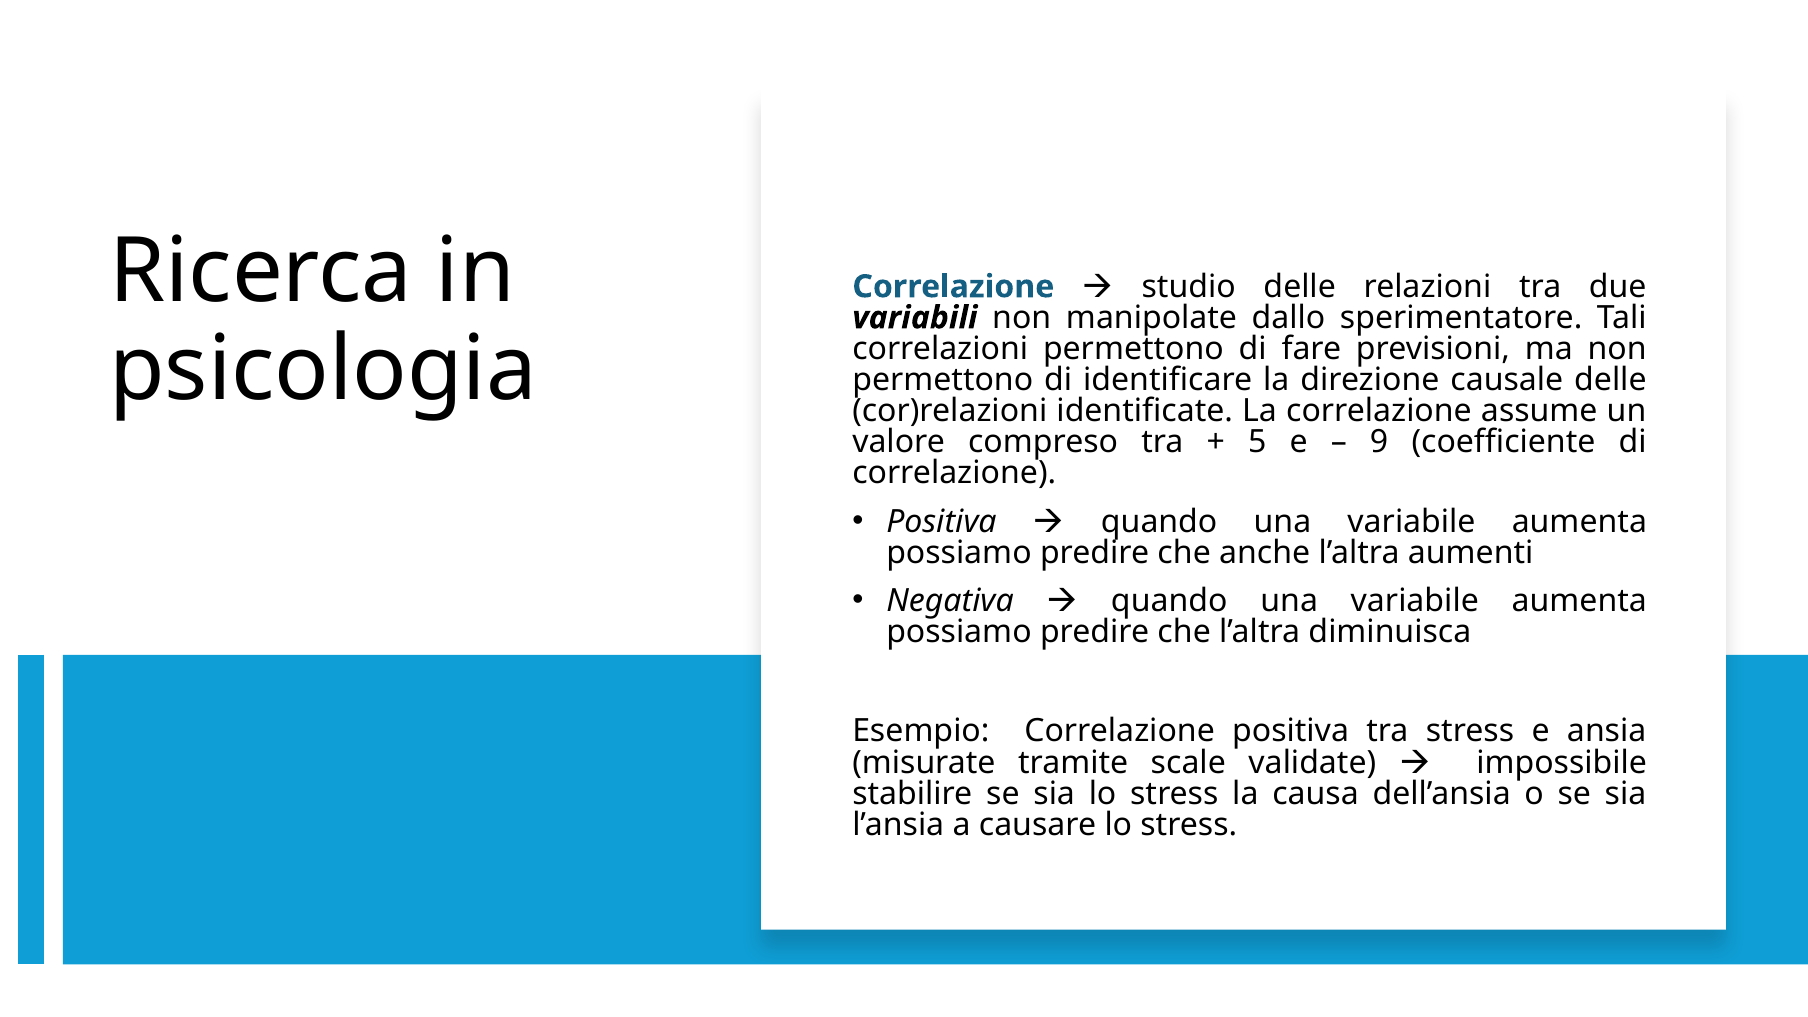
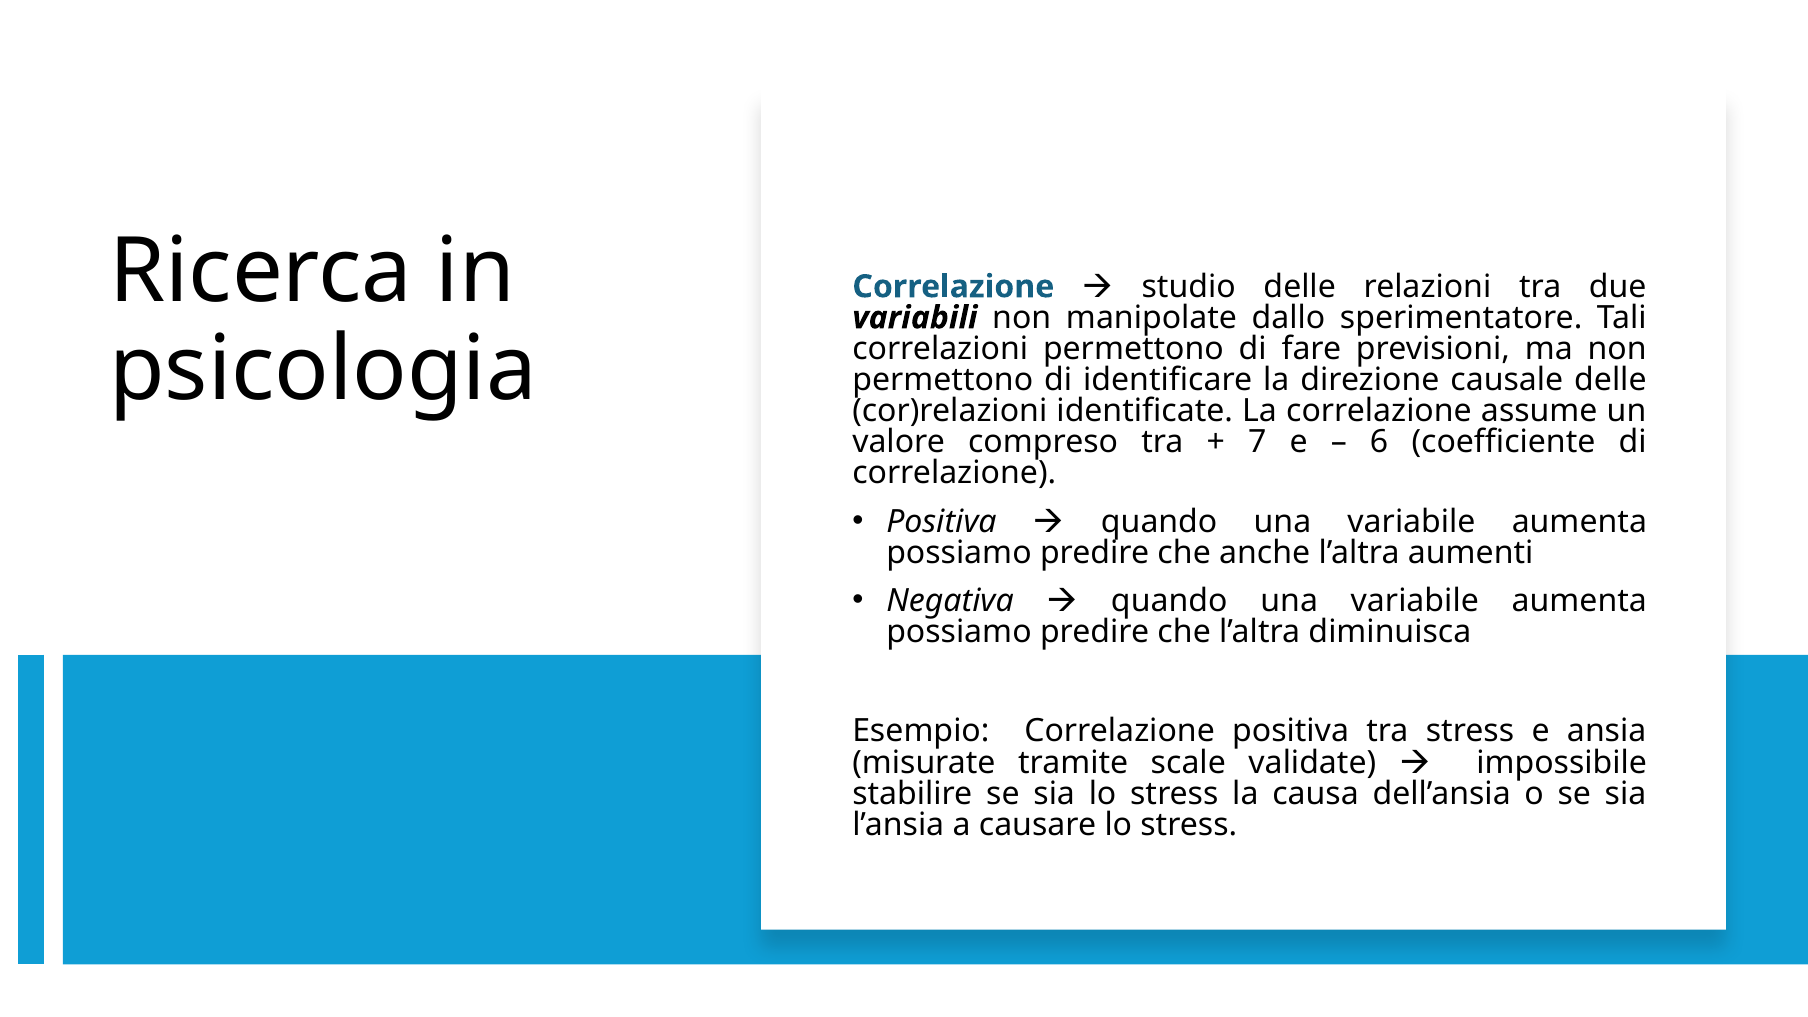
5: 5 -> 7 (1257, 442)
9: 9 -> 6 (1379, 442)
